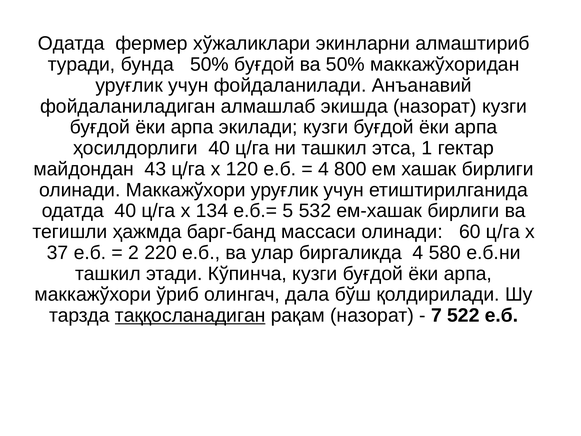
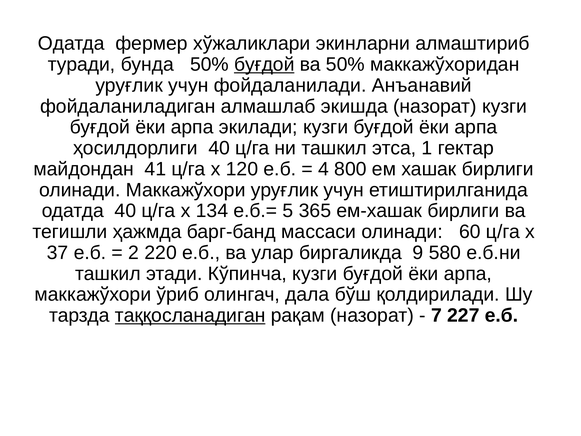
буғдой underline: none -> present (264, 64)
43: 43 -> 41 (155, 169)
532: 532 -> 365 (315, 211)
биргаликда 4: 4 -> 9 (418, 253)
522: 522 -> 227 (463, 315)
